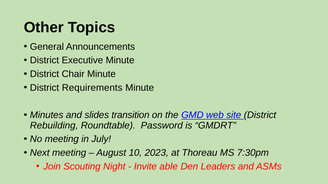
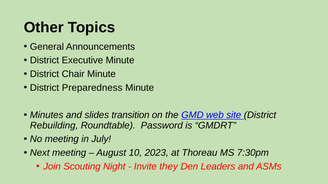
Requirements: Requirements -> Preparedness (92, 88)
able: able -> they (169, 167)
